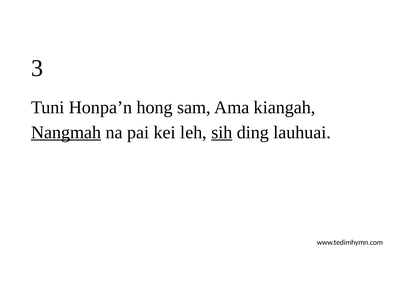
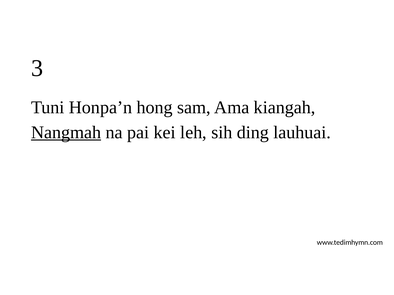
sih underline: present -> none (222, 133)
